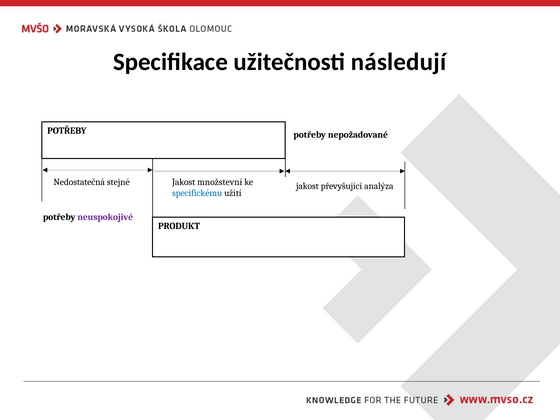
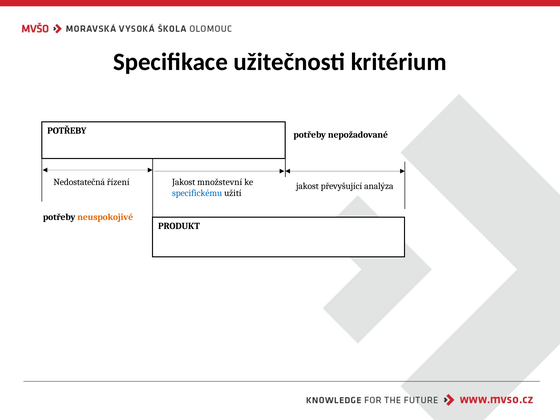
následují: následují -> kritérium (399, 62)
stejné: stejné -> řízení (118, 182)
neuspokojivé colour: purple -> orange (105, 217)
